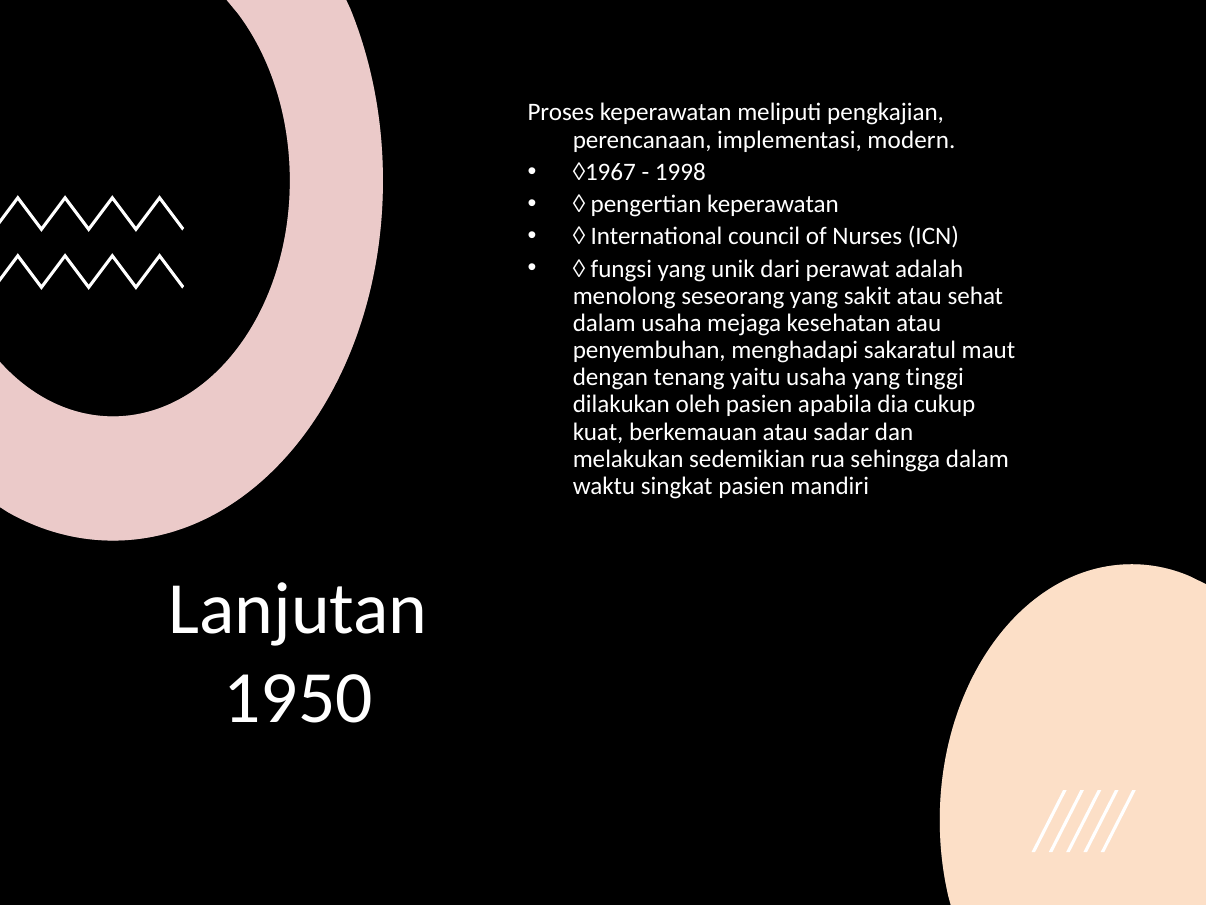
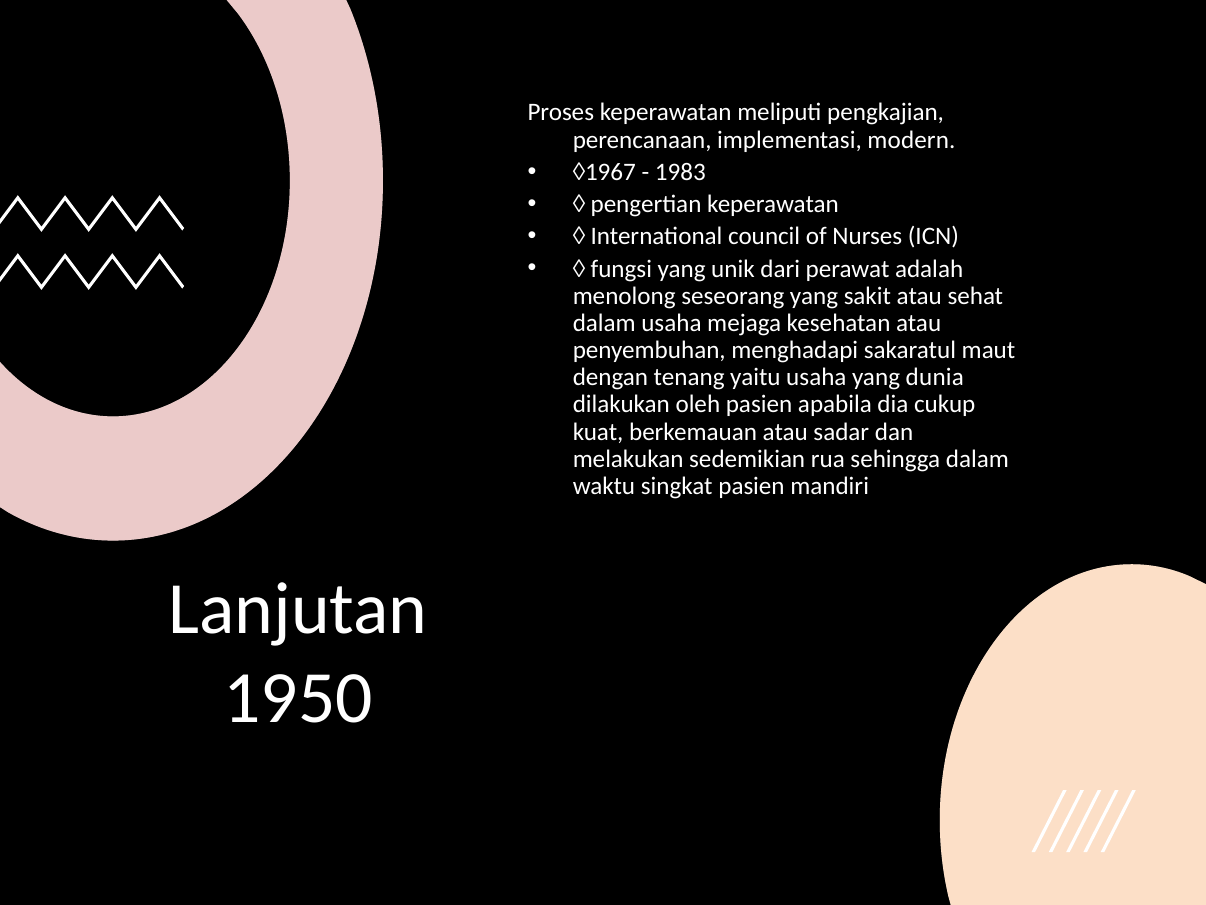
1998: 1998 -> 1983 (680, 172)
tinggi: tinggi -> dunia (935, 377)
